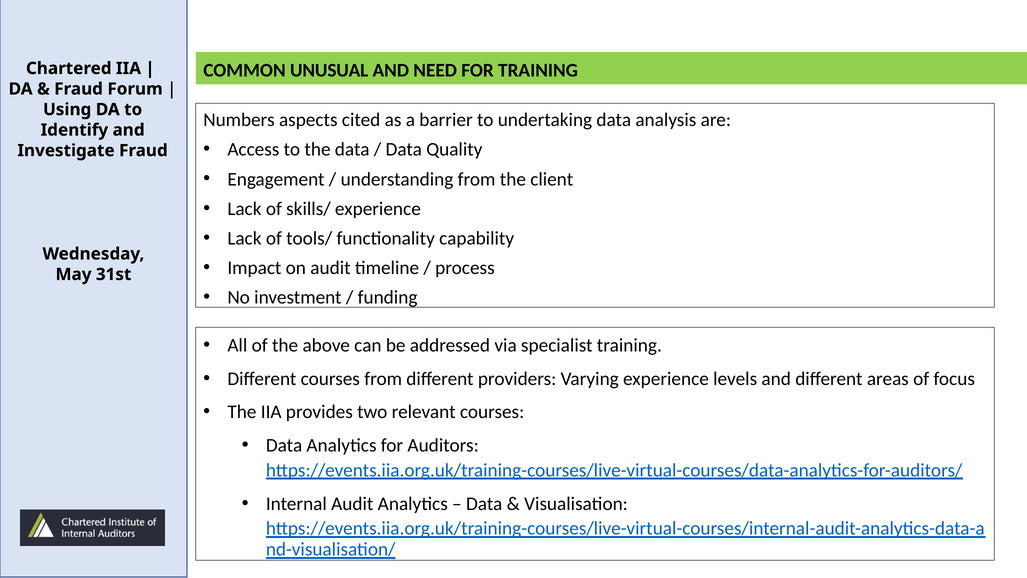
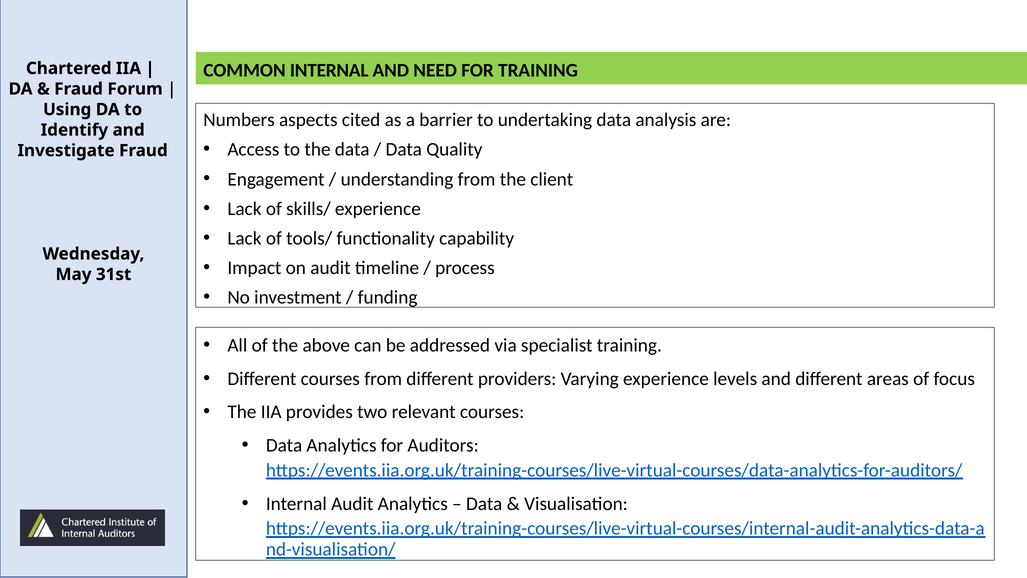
COMMON UNUSUAL: UNUSUAL -> INTERNAL (329, 70)
